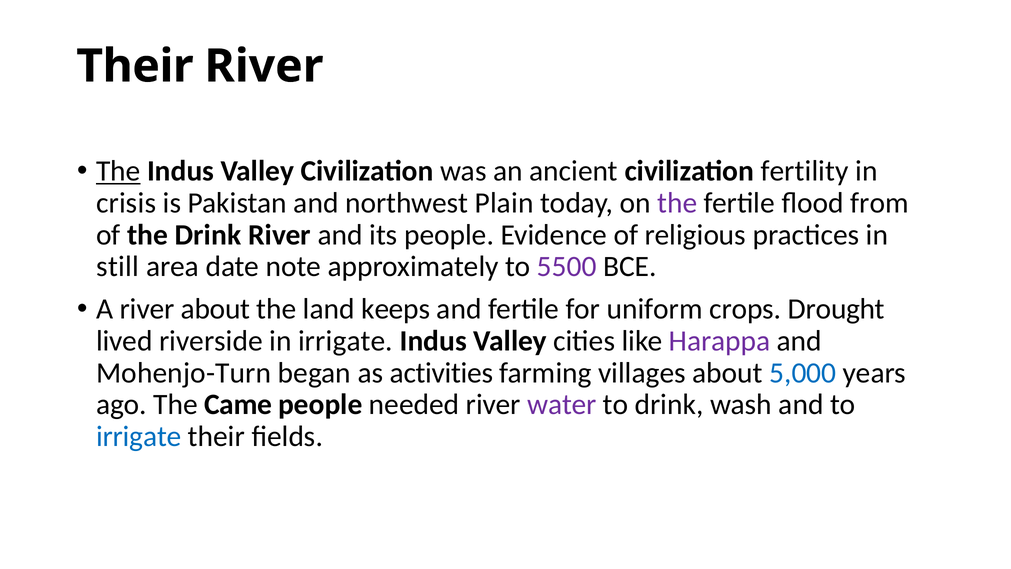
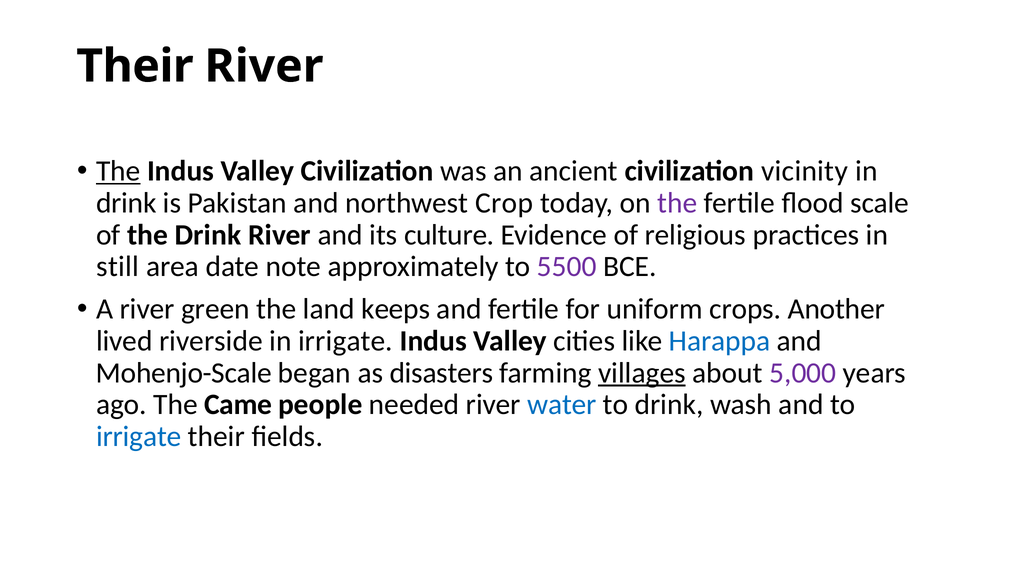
fertility: fertility -> vicinity (804, 171)
crisis: crisis -> drink (126, 203)
Plain: Plain -> Crop (504, 203)
from: from -> scale (880, 203)
its people: people -> culture (449, 235)
river about: about -> green (215, 309)
Drought: Drought -> Another (836, 309)
Harappa colour: purple -> blue (720, 341)
Mohenjo-Turn: Mohenjo-Turn -> Mohenjo-Scale (184, 373)
activities: activities -> disasters (441, 373)
villages underline: none -> present (642, 373)
5,000 colour: blue -> purple (803, 373)
water colour: purple -> blue (562, 404)
